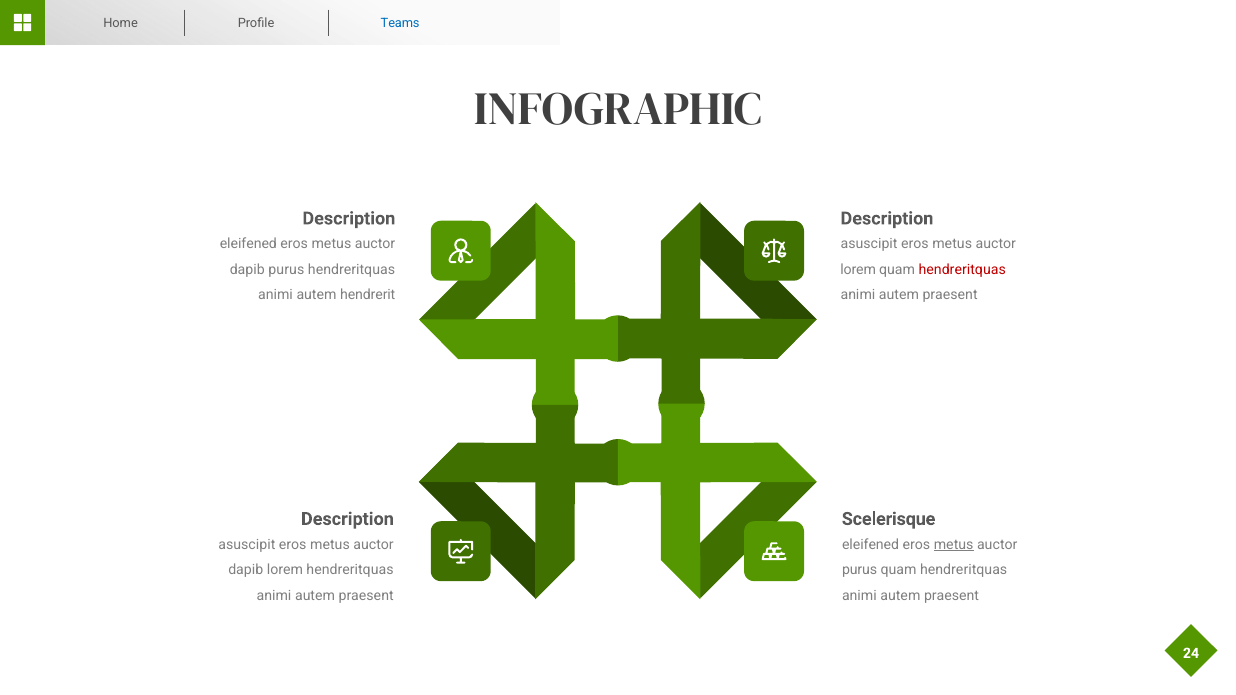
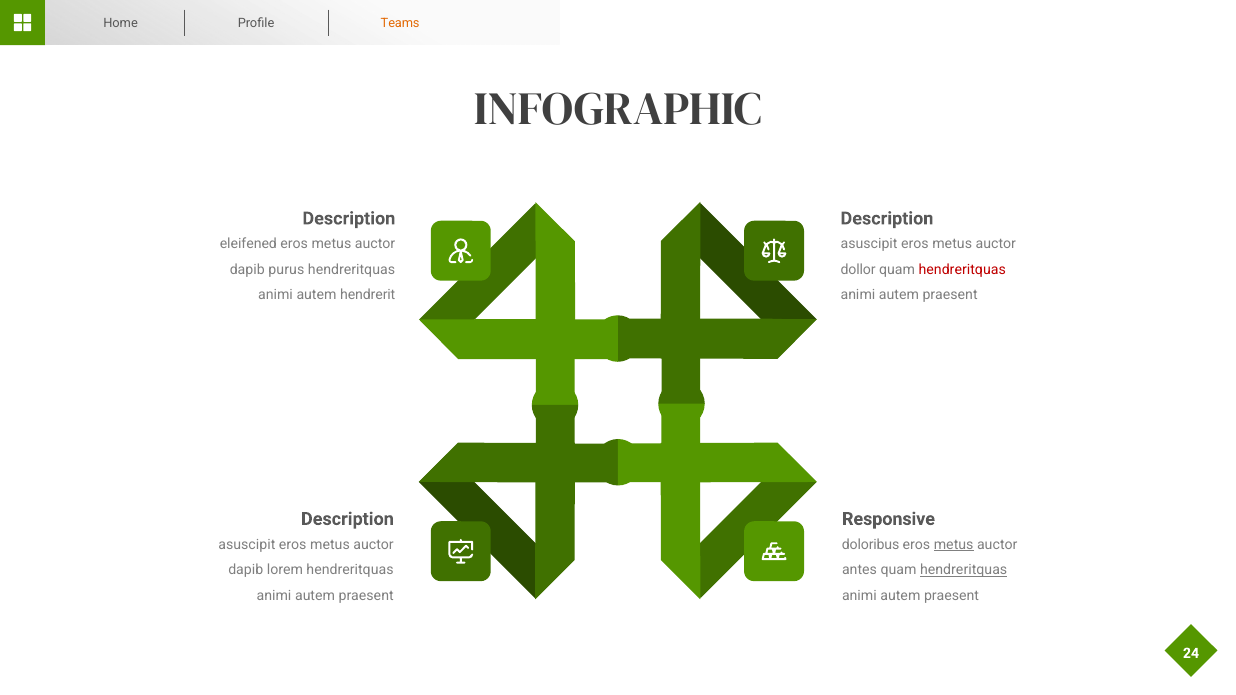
Teams colour: blue -> orange (400, 23)
lorem: lorem -> dollor (858, 270)
Scelerisque: Scelerisque -> Responsive (888, 519)
eleifened: eleifened -> doloribus (871, 545)
purus: purus -> antes (859, 570)
hendreritquas underline: none -> present (964, 570)
